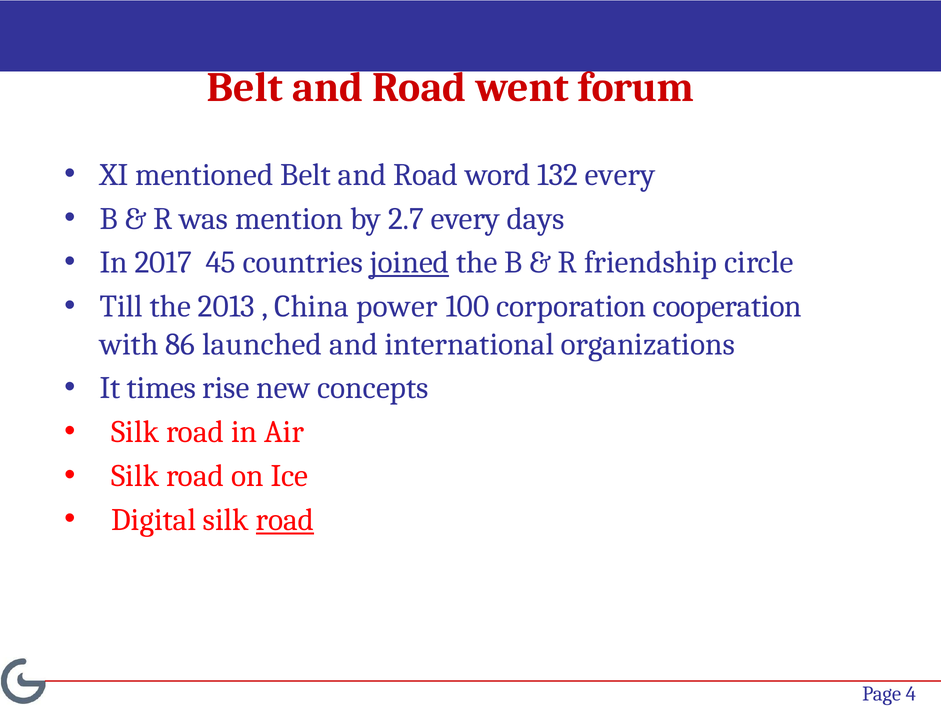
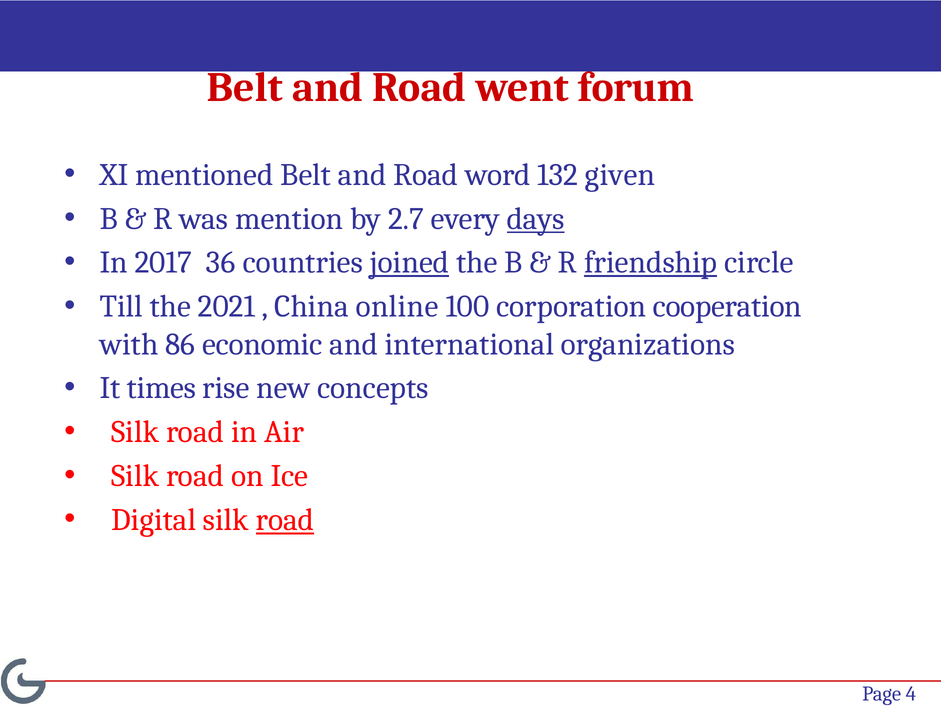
132 every: every -> given (620, 175)
days underline: none -> present (536, 219)
45: 45 -> 36 (221, 263)
friendship underline: none -> present (651, 263)
2013: 2013 -> 2021 (226, 306)
power: power -> online (397, 306)
launched: launched -> economic (262, 344)
